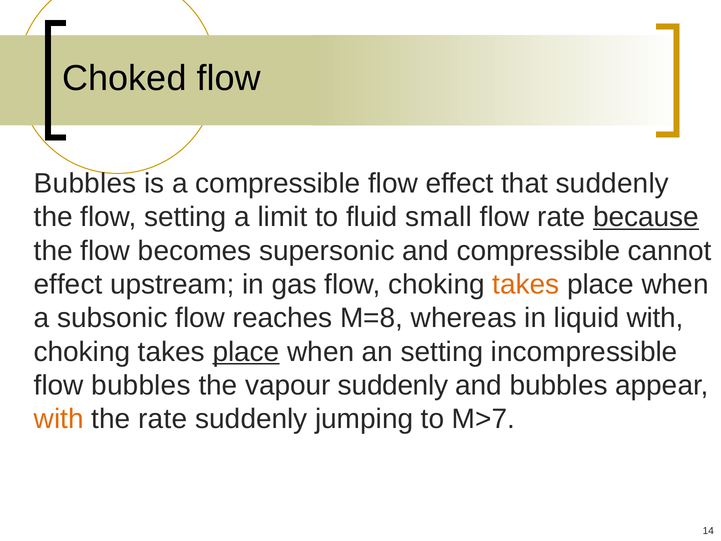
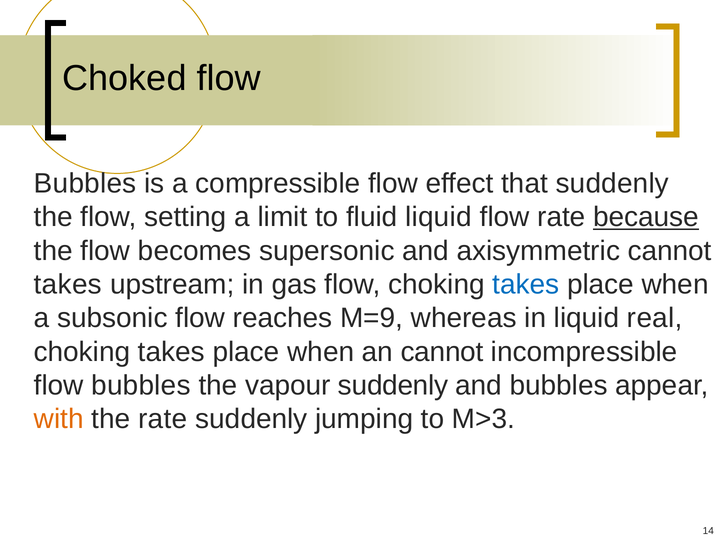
fluid small: small -> liquid (439, 217)
and compressible: compressible -> axisymmetric (538, 251)
effect: effect -> takes (68, 284)
takes colour: orange -> blue (526, 284)
M=8: M=8 -> M=9 (372, 318)
liquid with: with -> real (655, 318)
place underline: present -> none (246, 352)
an setting: setting -> cannot (442, 352)
M>7: M>7 -> M>3 (483, 419)
